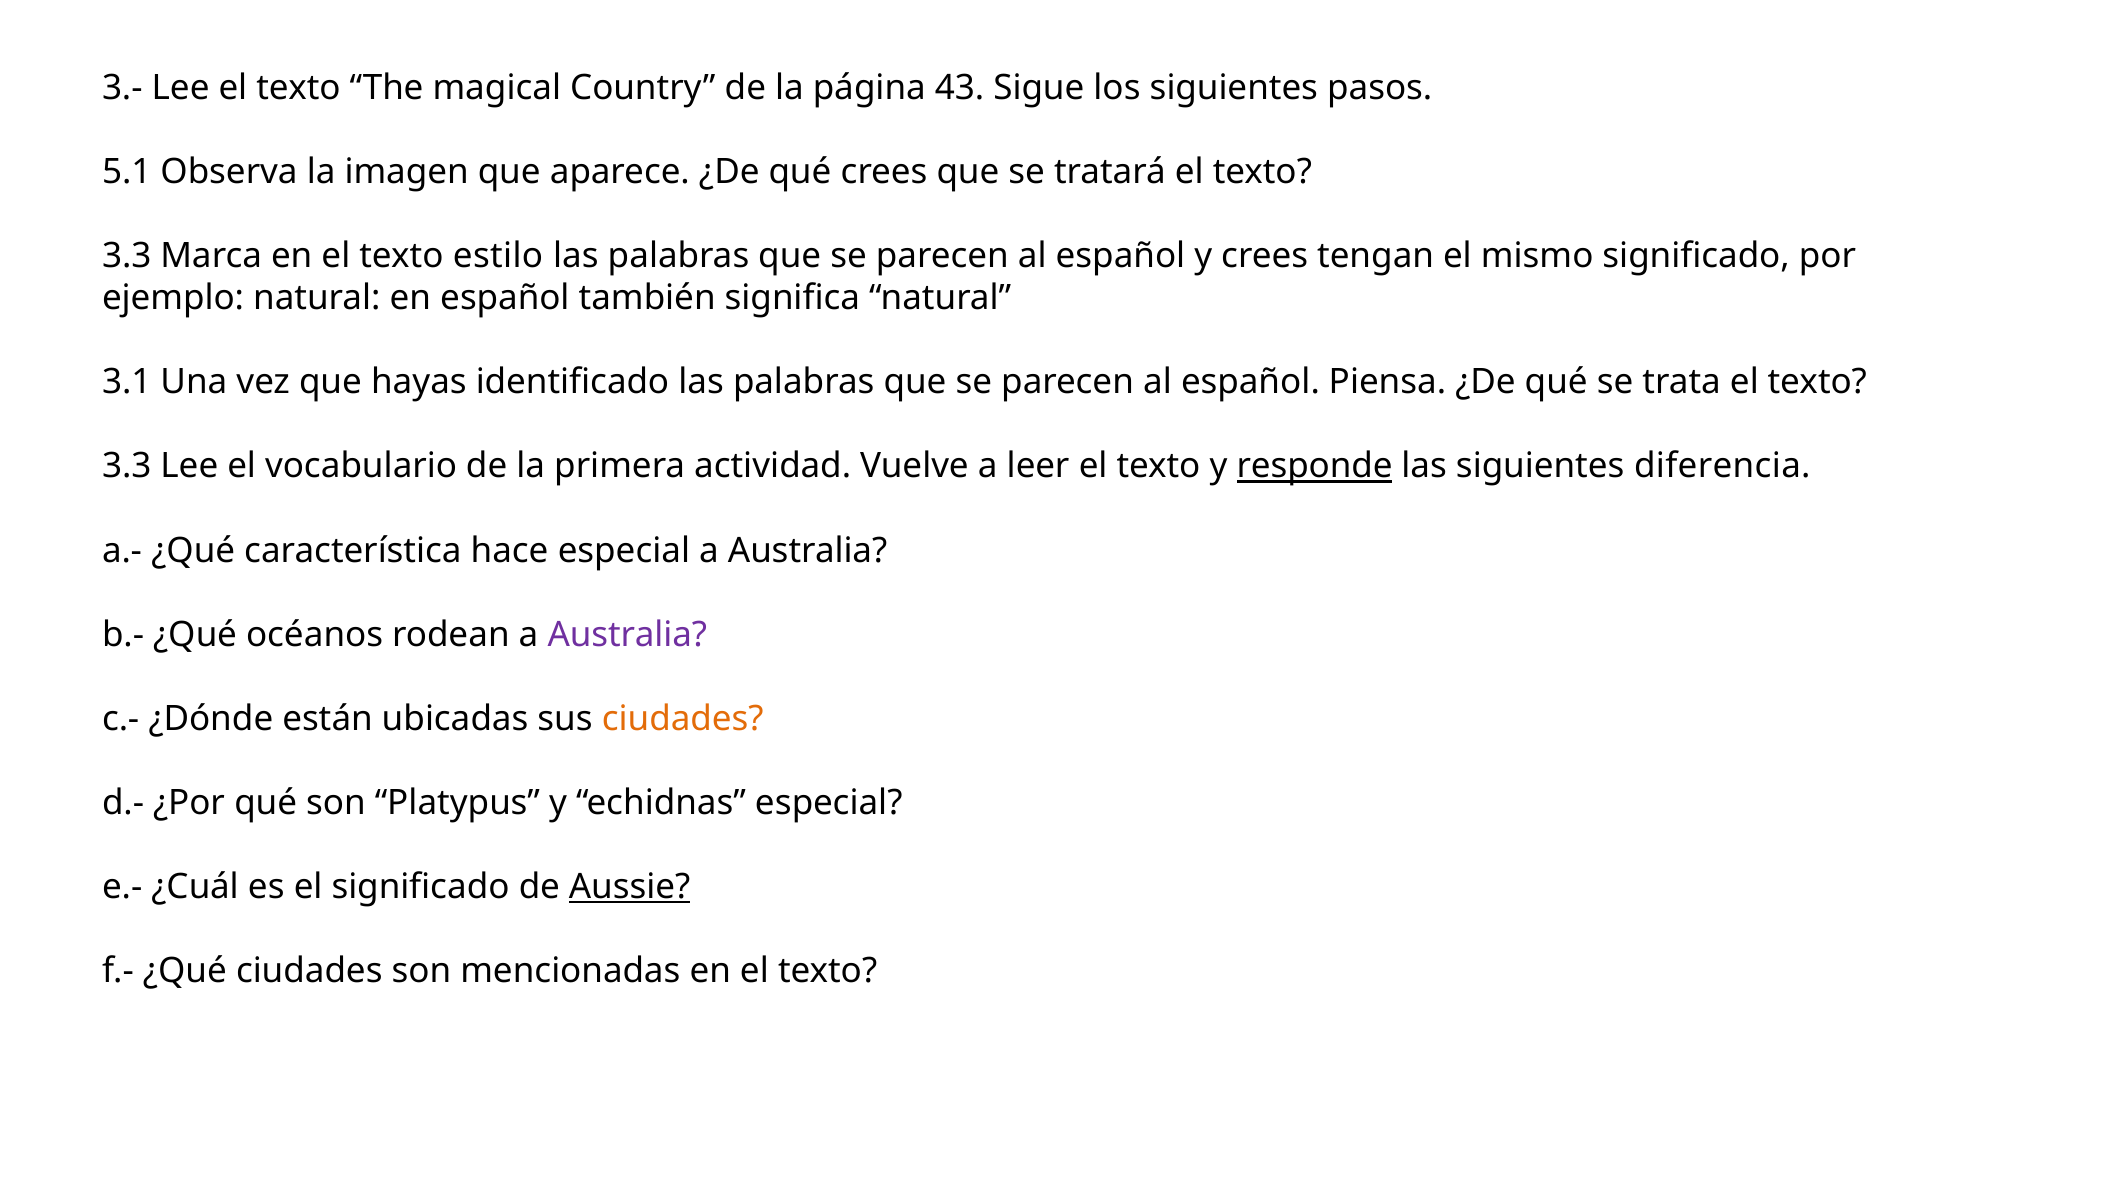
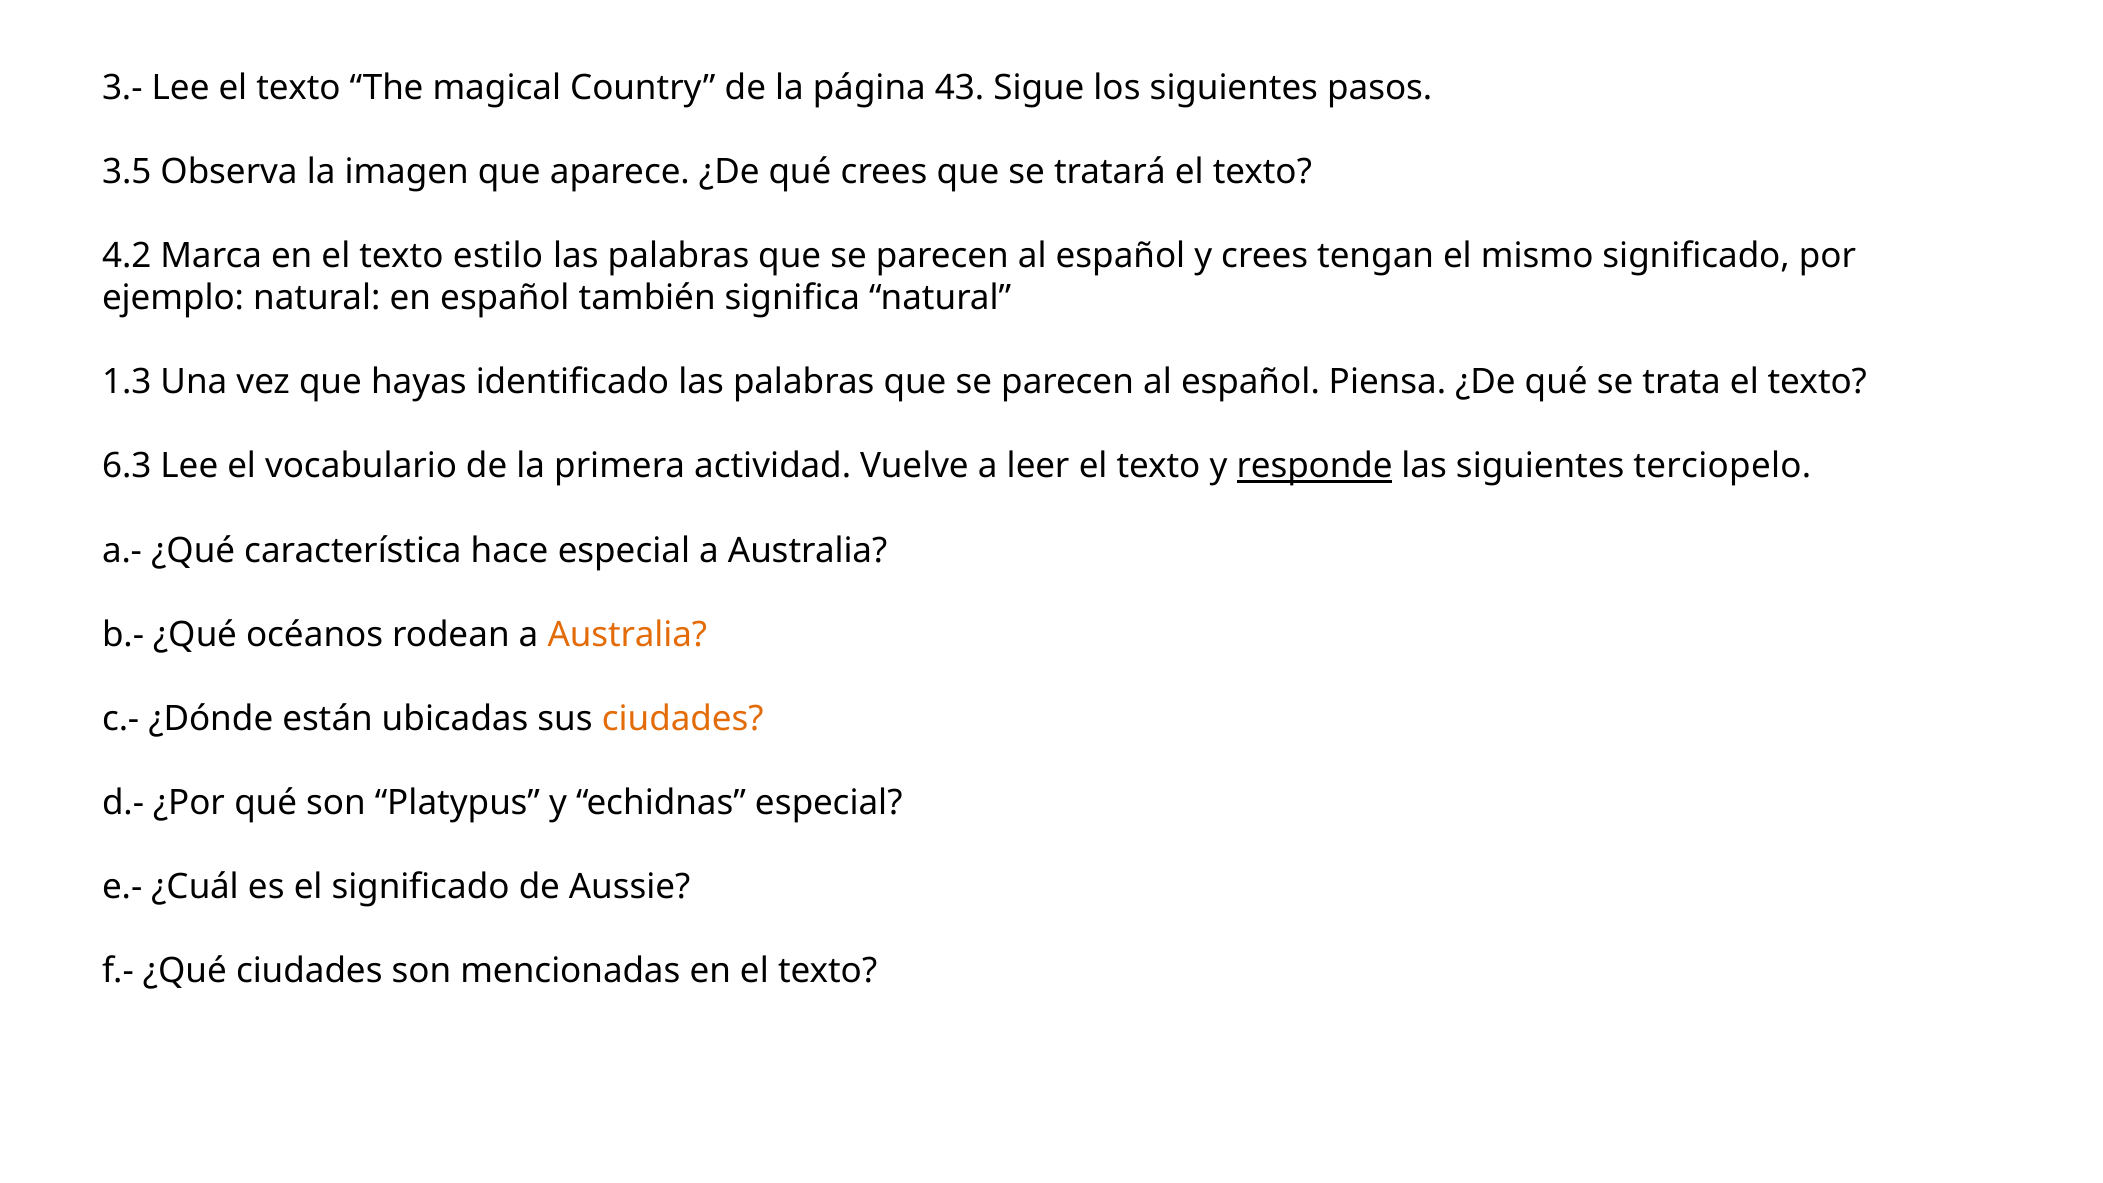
5.1: 5.1 -> 3.5 (127, 172)
3.3: 3.3 -> 4.2 (127, 256)
3.1: 3.1 -> 1.3 (127, 382)
3.3: 3.3 -> 6.3 (127, 466)
diferencia: diferencia -> terciopelo (1722, 466)
Australia colour: purple -> orange (627, 635)
Aussie underline: present -> none (630, 887)
